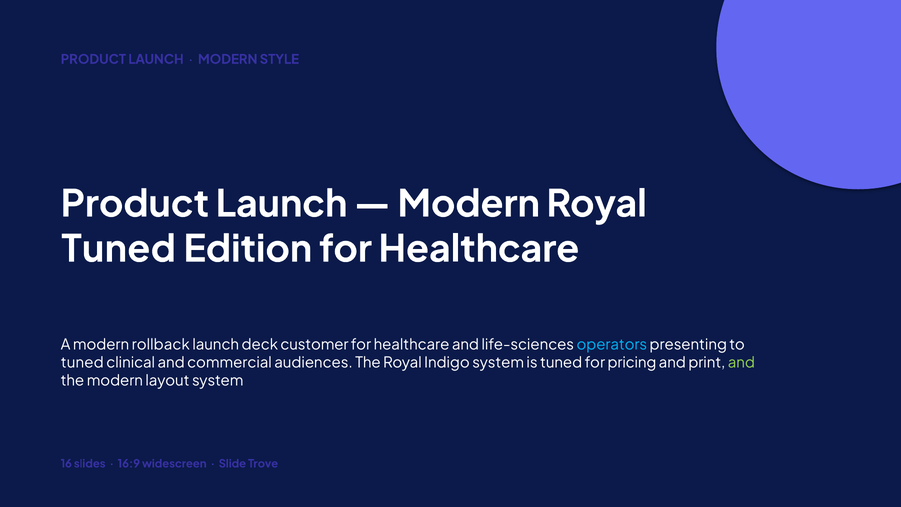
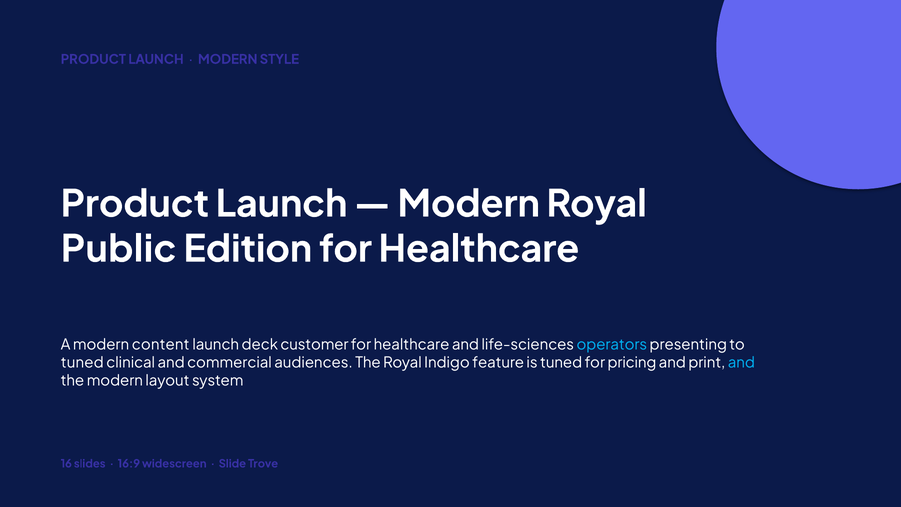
Tuned: Tuned -> Public (119, 249)
rollback: rollback -> content (161, 345)
Indigo system: system -> feature (498, 363)
and colour: light green -> light blue (741, 363)
